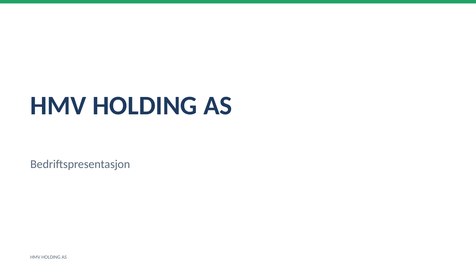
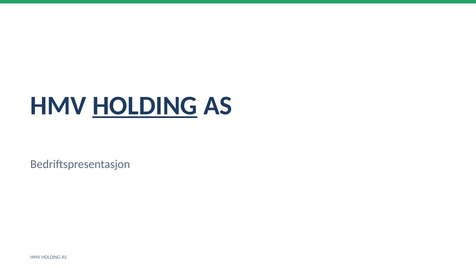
HOLDING underline: none -> present (145, 106)
